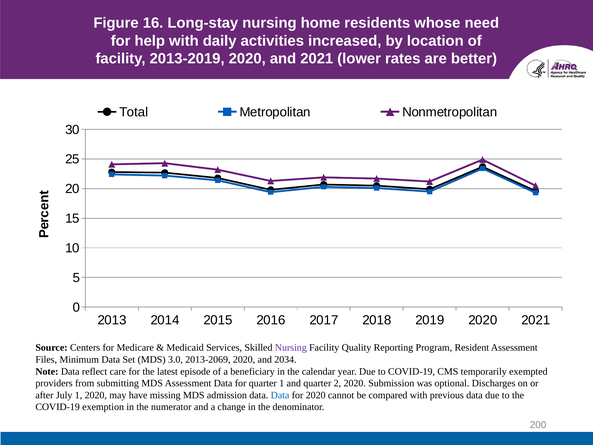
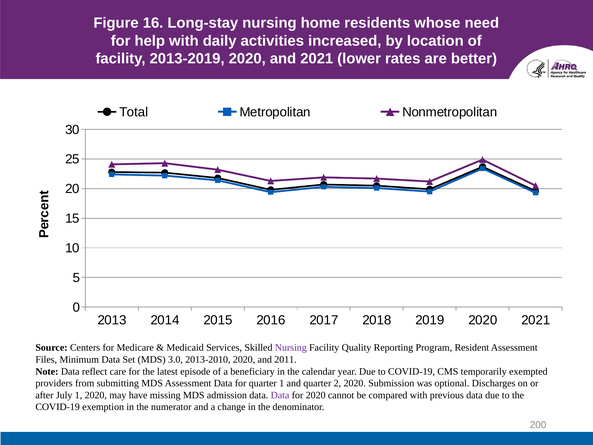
2013-2069: 2013-2069 -> 2013-2010 (208, 359)
2034: 2034 -> 2011 (285, 359)
Data colour: blue -> purple (280, 395)
